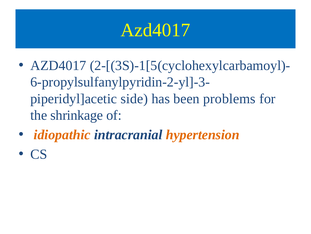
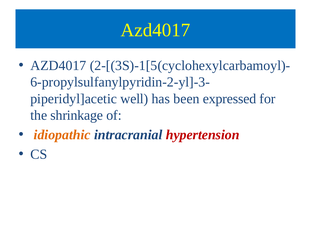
side: side -> well (134, 98)
problems: problems -> expressed (230, 98)
hypertension colour: orange -> red (203, 134)
